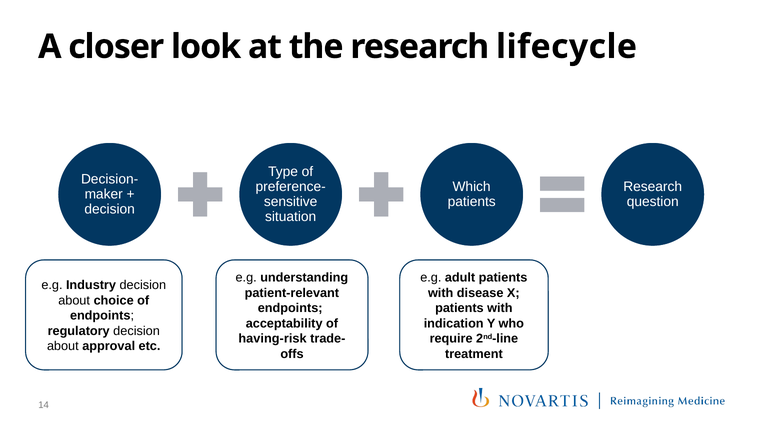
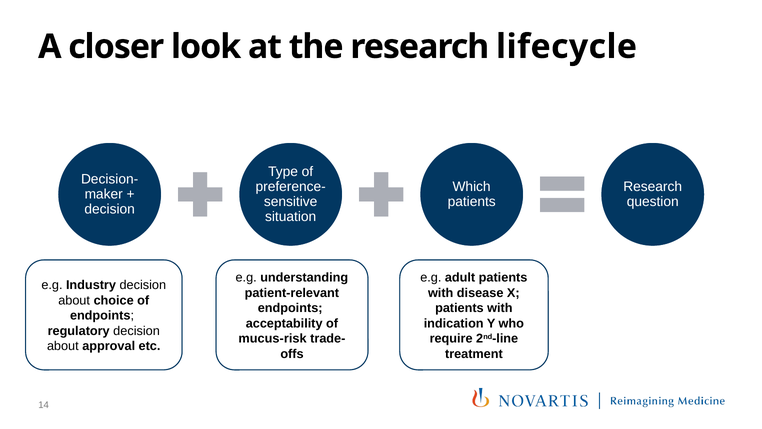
having-risk: having-risk -> mucus-risk (273, 338)
